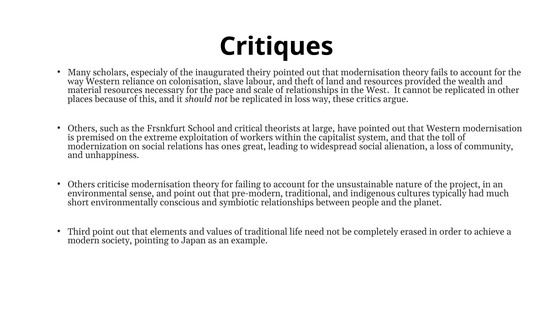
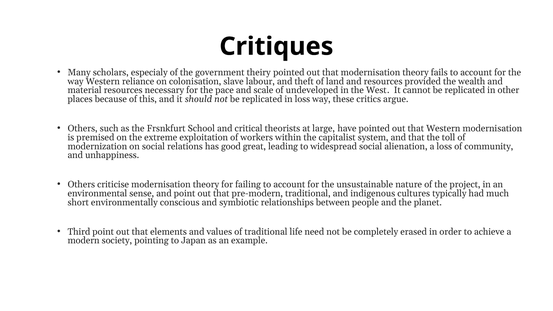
inaugurated: inaugurated -> government (220, 72)
of relationships: relationships -> undeveloped (312, 90)
ones: ones -> good (231, 146)
